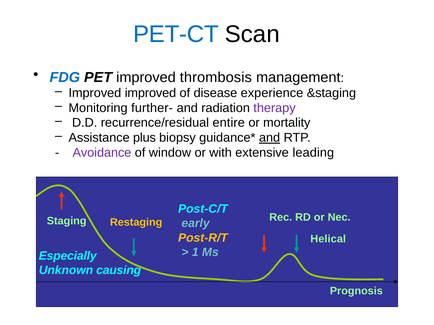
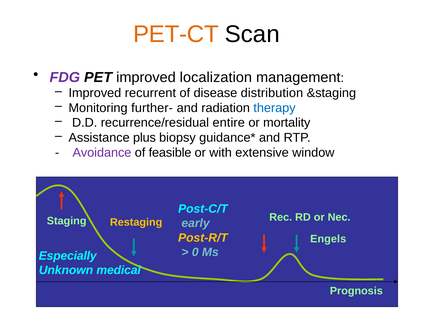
PET-CT colour: blue -> orange (176, 34)
FDG colour: blue -> purple (65, 77)
thrombosis: thrombosis -> localization (216, 77)
Improved improved: improved -> recurrent (150, 93)
experience: experience -> distribution (272, 93)
therapy colour: purple -> blue (275, 108)
and underline: present -> none (270, 138)
window: window -> feasible (170, 153)
leading: leading -> window (313, 153)
Helical: Helical -> Engels (328, 239)
1: 1 -> 0 (195, 253)
causing: causing -> medical (119, 271)
